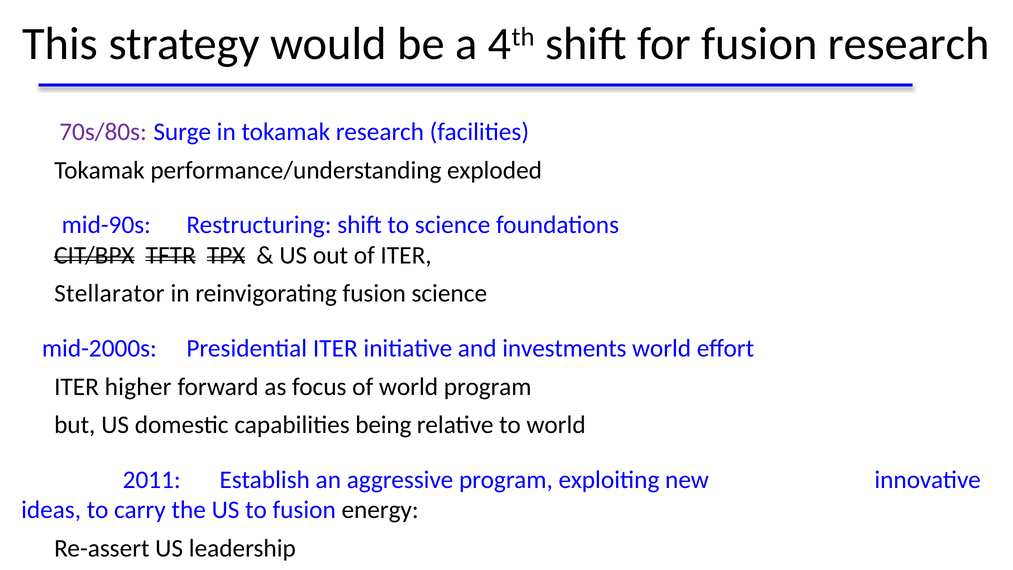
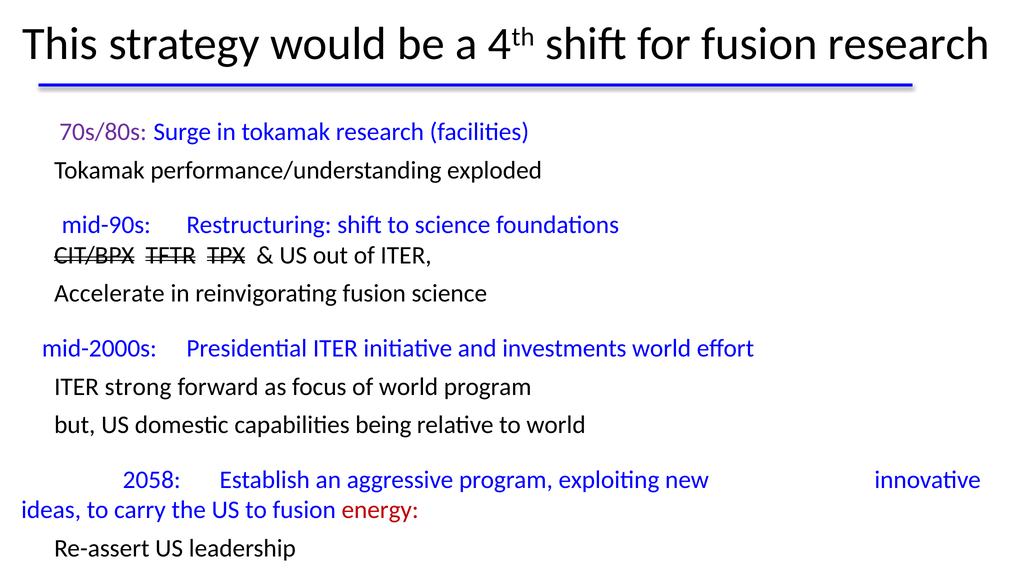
Stellarator: Stellarator -> Accelerate (109, 294)
higher: higher -> strong (138, 387)
2011: 2011 -> 2058 (152, 480)
energy colour: black -> red (380, 510)
